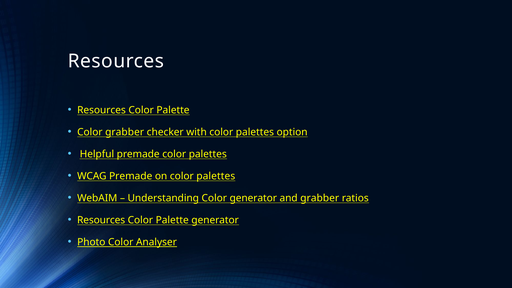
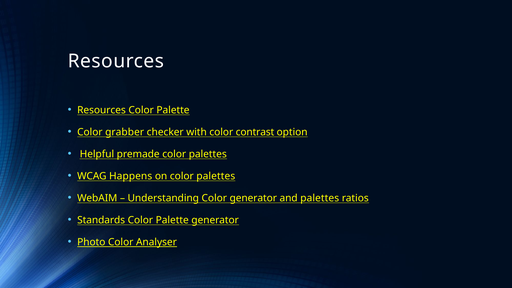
with color palettes: palettes -> contrast (255, 132)
WCAG Premade: Premade -> Happens (131, 176)
and grabber: grabber -> palettes (320, 198)
Resources: Resources -> Standards (101, 220)
